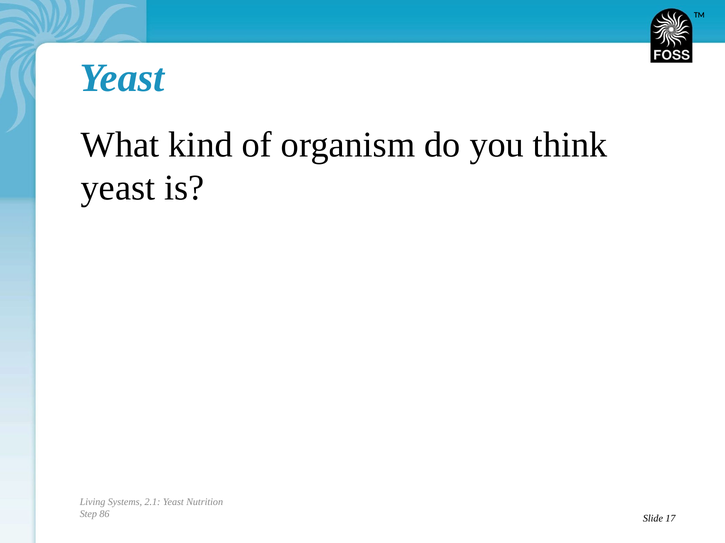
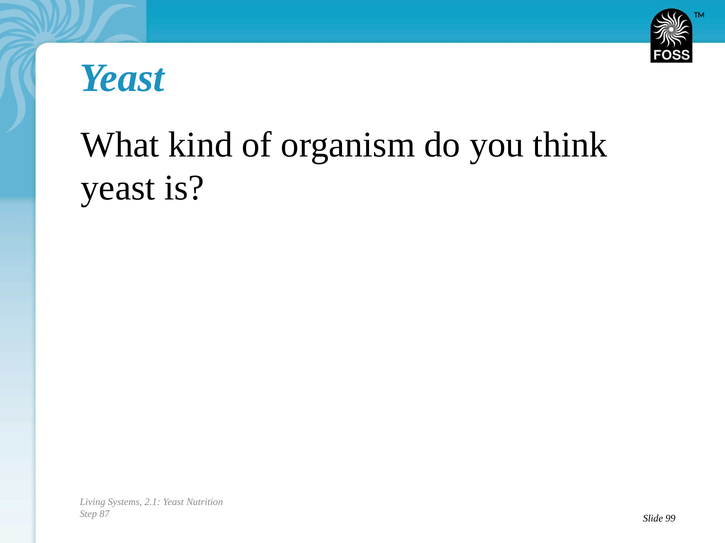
86: 86 -> 87 (104, 515)
17: 17 -> 99 (670, 519)
